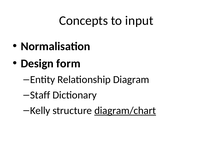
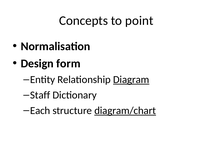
input: input -> point (139, 21)
Diagram underline: none -> present (131, 79)
Kelly: Kelly -> Each (40, 110)
